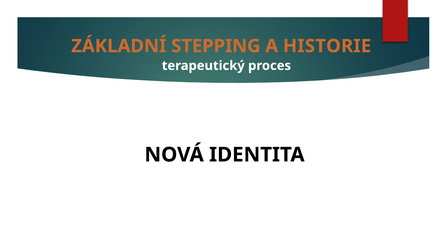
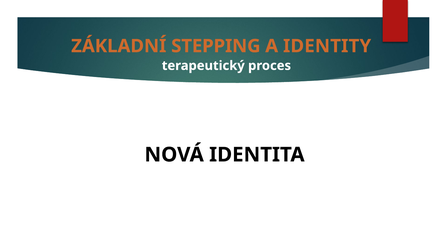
HISTORIE: HISTORIE -> IDENTITY (327, 46)
